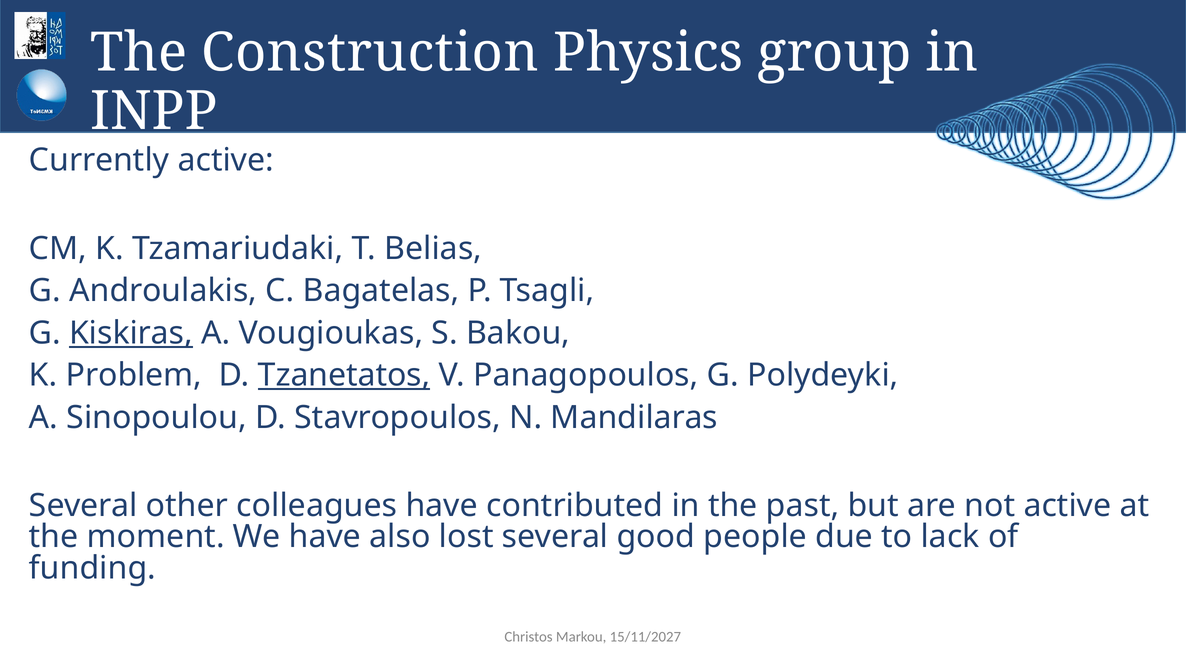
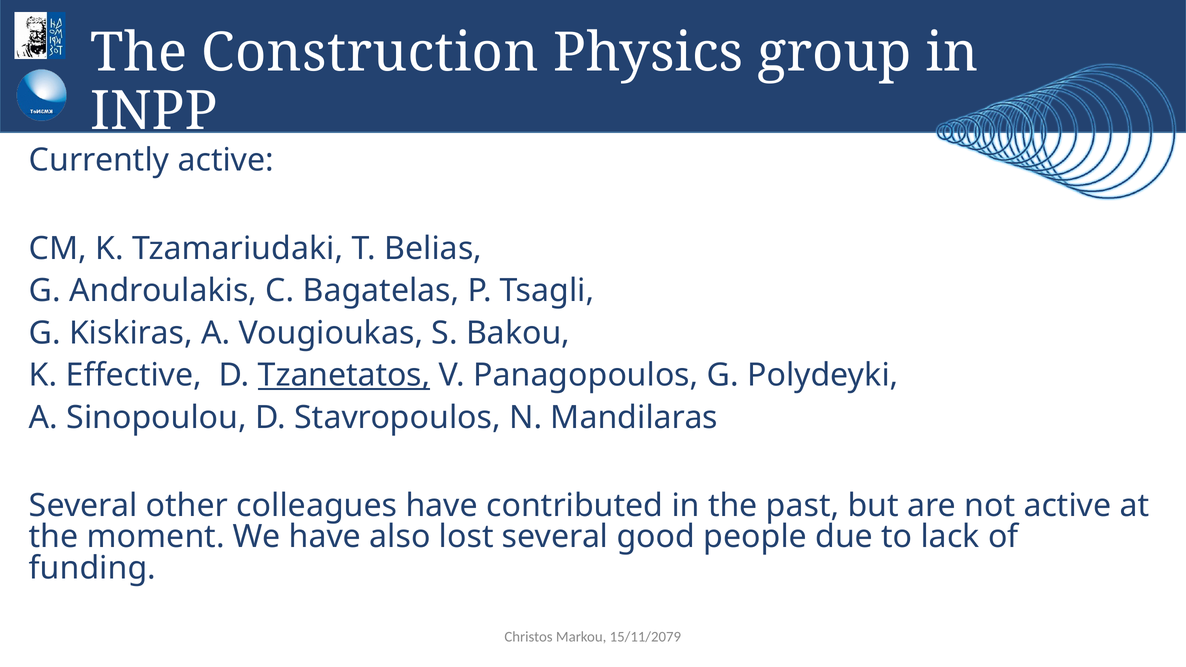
Kiskiras underline: present -> none (131, 333)
Problem: Problem -> Effective (134, 375)
15/11/2027: 15/11/2027 -> 15/11/2079 (645, 637)
